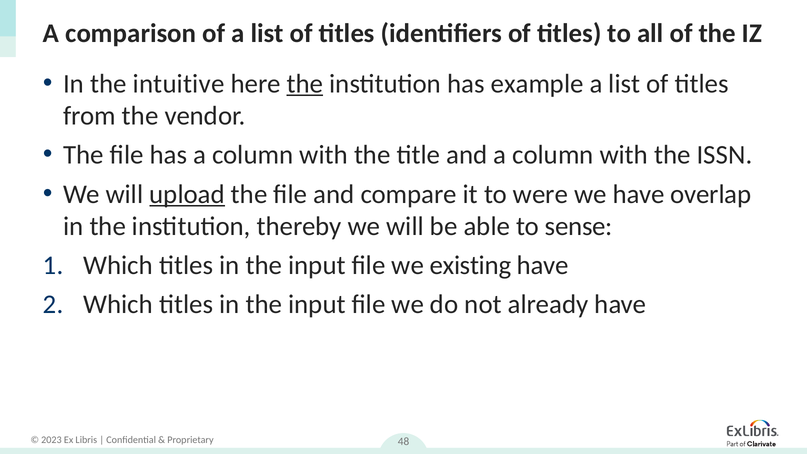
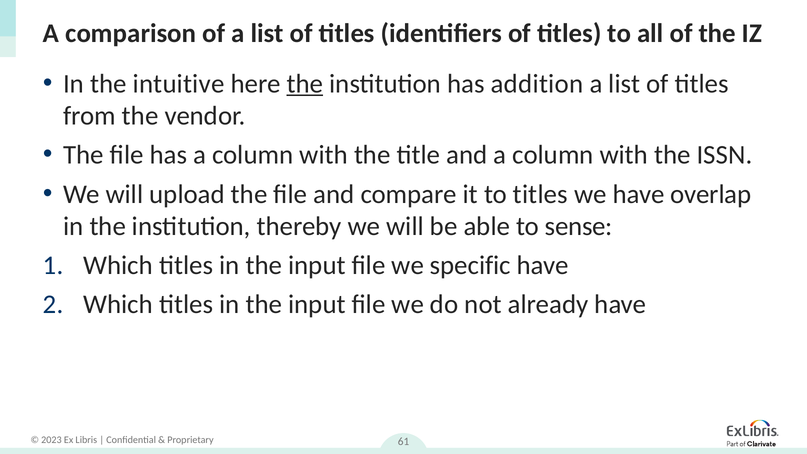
example: example -> addition (537, 84)
upload underline: present -> none (187, 194)
to were: were -> titles (540, 194)
existing: existing -> specific (470, 265)
48: 48 -> 61 (404, 441)
